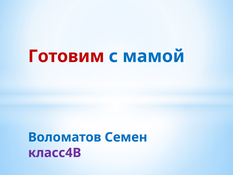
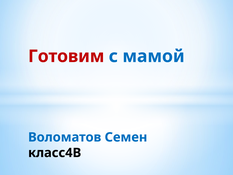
класс4В colour: purple -> black (55, 153)
